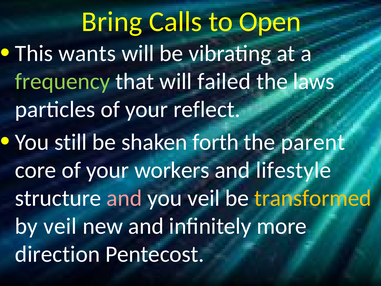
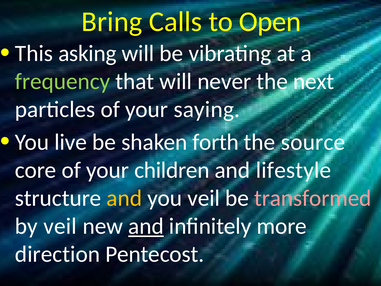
wants: wants -> asking (87, 53)
failed: failed -> never (224, 81)
laws: laws -> next (314, 81)
reflect: reflect -> saying (207, 109)
still: still -> live (71, 142)
parent: parent -> source (313, 142)
workers: workers -> children (172, 170)
and colour: pink -> yellow (124, 198)
transformed colour: yellow -> pink (313, 198)
and underline: none -> present (146, 226)
